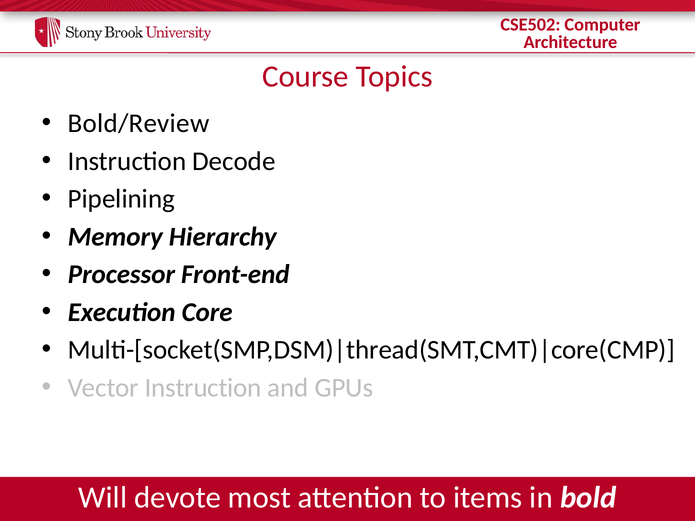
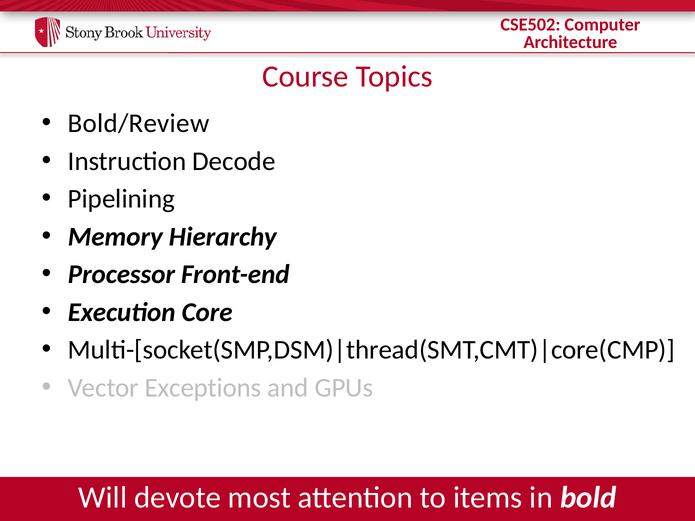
Vector Instruction: Instruction -> Exceptions (203, 388)
